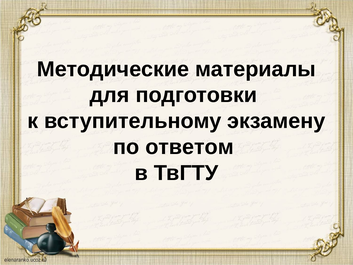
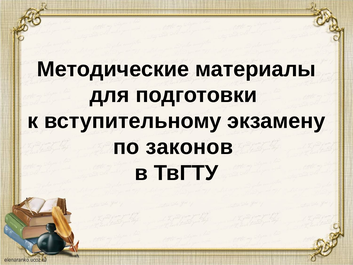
ответом: ответом -> законов (189, 147)
